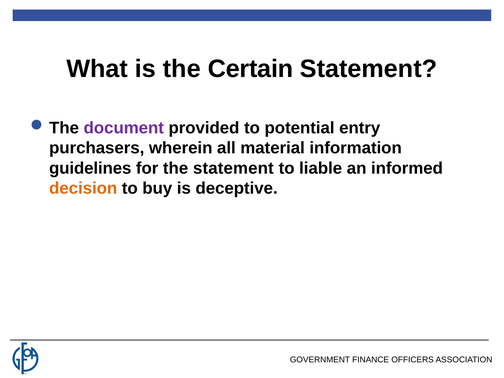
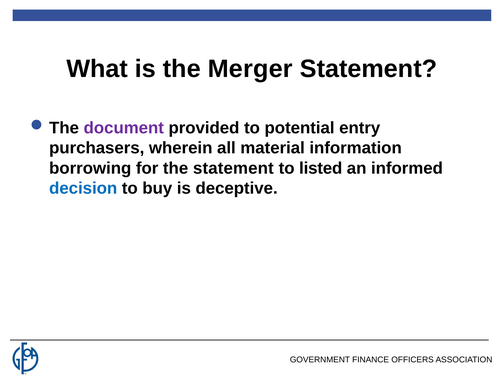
Certain: Certain -> Merger (250, 69)
guidelines: guidelines -> borrowing (90, 168)
liable: liable -> listed (321, 168)
decision colour: orange -> blue (83, 188)
